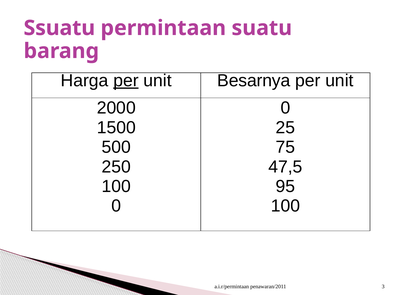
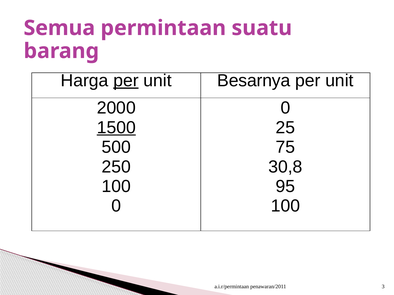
Ssuatu: Ssuatu -> Semua (59, 28)
1500 underline: none -> present (116, 128)
47,5: 47,5 -> 30,8 (285, 167)
